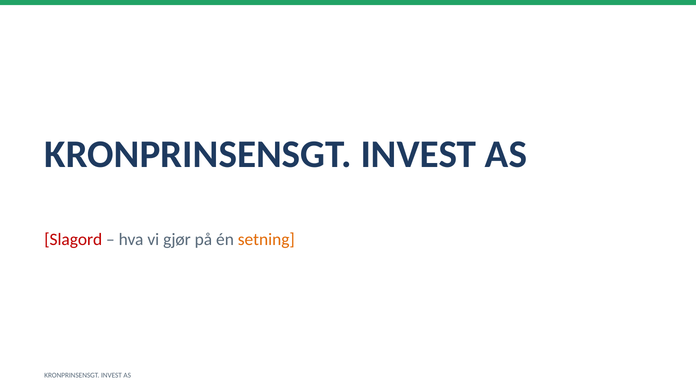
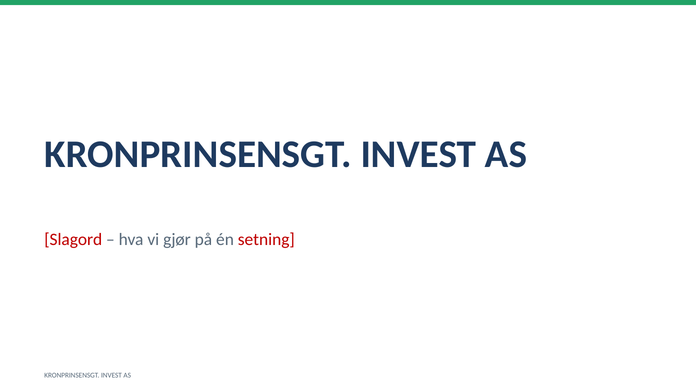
setning colour: orange -> red (266, 240)
